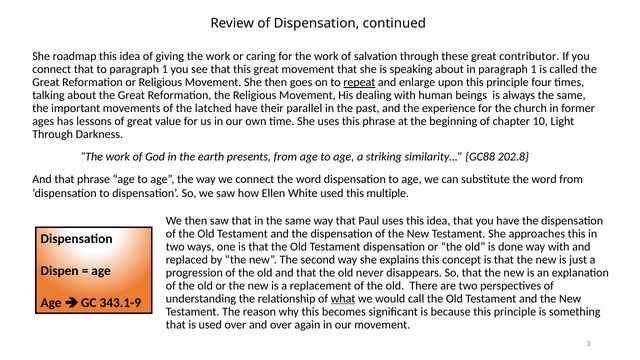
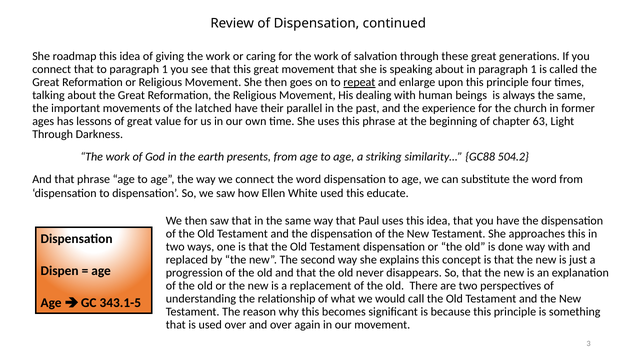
contributor: contributor -> generations (529, 56)
10: 10 -> 63 (540, 121)
202.8: 202.8 -> 504.2 (513, 157)
multiple: multiple -> educate (388, 193)
what underline: present -> none (343, 299)
343.1-9: 343.1-9 -> 343.1-5 (120, 303)
